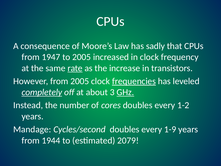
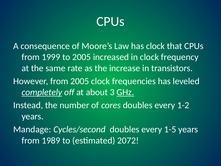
has sadly: sadly -> clock (155, 46)
1947: 1947 -> 1999 (51, 57)
rate underline: present -> none (75, 68)
frequencies underline: present -> none (134, 81)
1-9: 1-9 -> 1-5 (170, 129)
1944: 1944 -> 1989 (51, 140)
2079: 2079 -> 2072 (128, 140)
